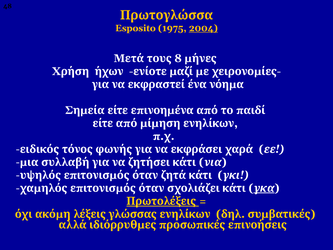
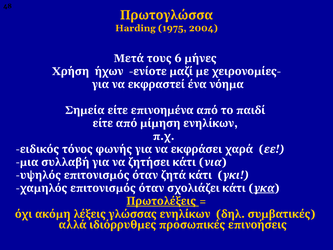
Esposito: Esposito -> Harding (135, 28)
2004 underline: present -> none (203, 28)
8: 8 -> 6 (178, 58)
